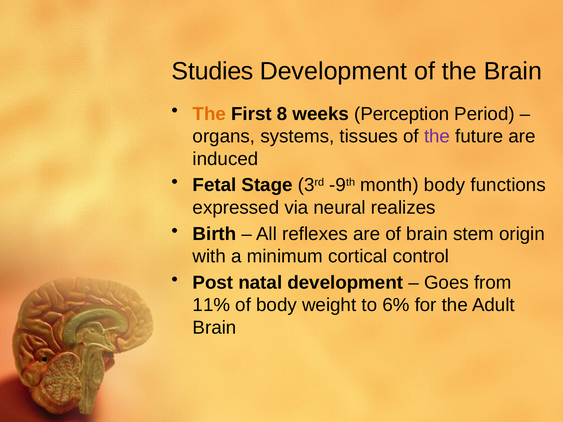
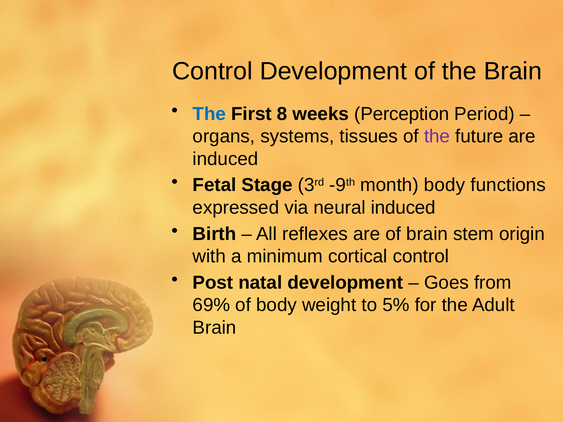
Studies: Studies -> Control (212, 71)
The colour: orange -> blue (209, 114)
neural realizes: realizes -> induced (403, 208)
11%: 11% -> 69% (211, 305)
6%: 6% -> 5% (396, 305)
